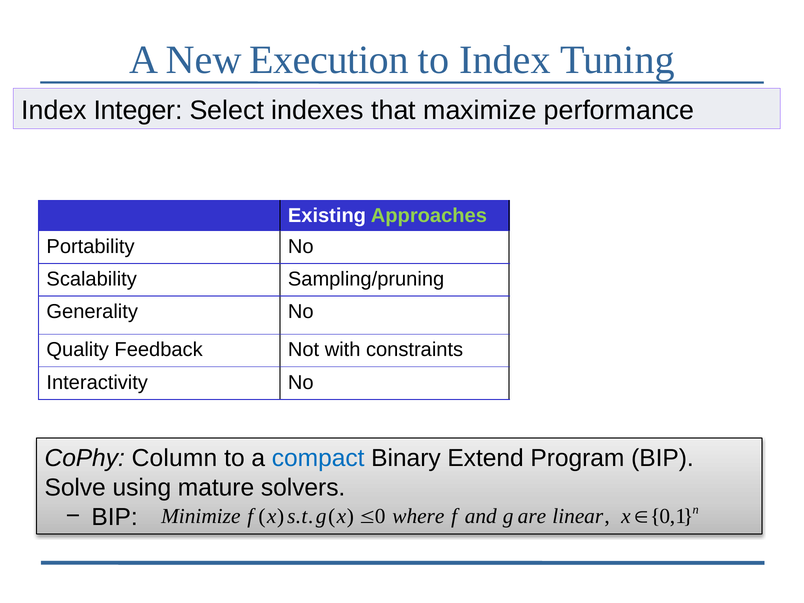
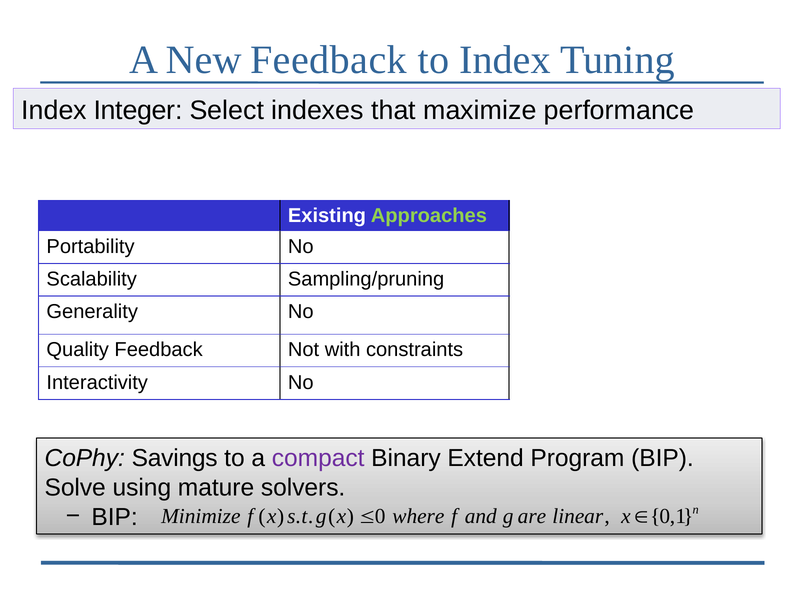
New Execution: Execution -> Feedback (329, 60)
Column: Column -> Savings (175, 458)
compact colour: blue -> purple (318, 458)
